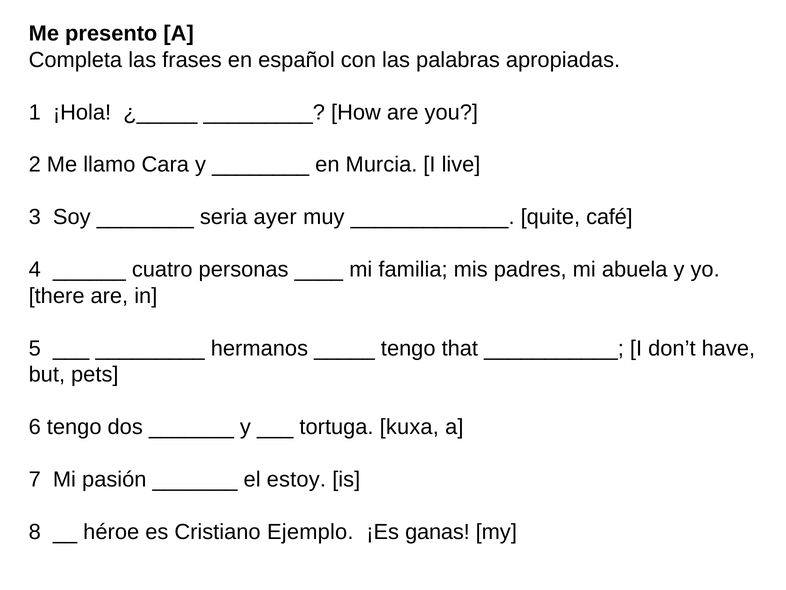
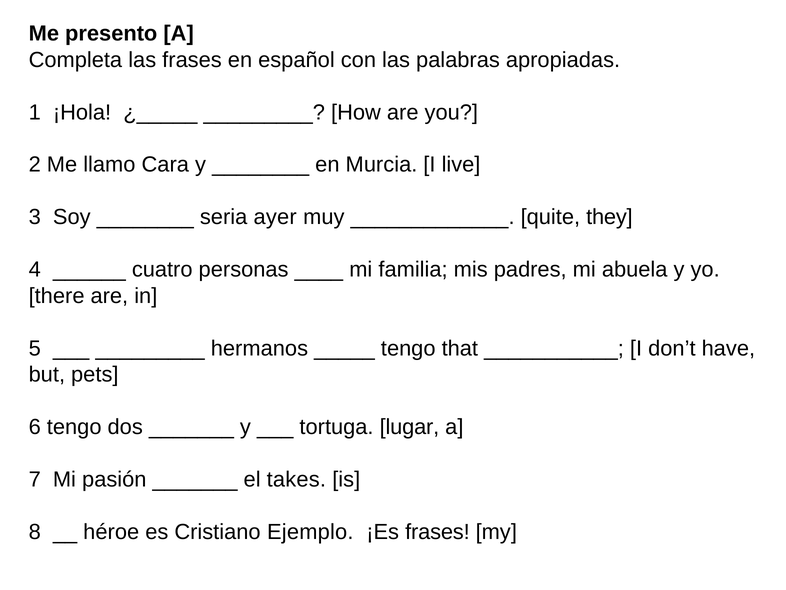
café: café -> they (609, 217)
kuxa: kuxa -> lugar (409, 427)
estoy: estoy -> takes (296, 479)
¡Es ganas: ganas -> frases (437, 532)
